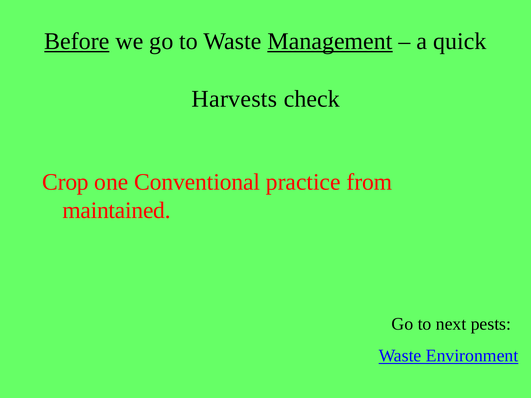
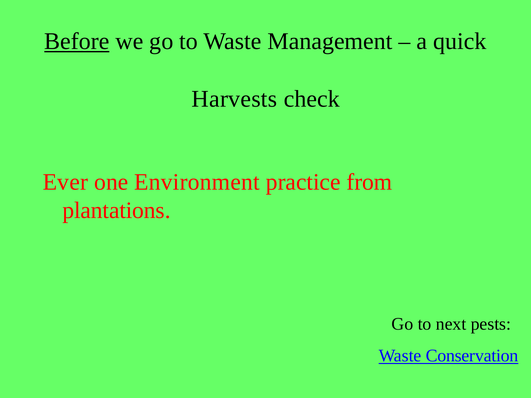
Management underline: present -> none (330, 41)
Crop: Crop -> Ever (65, 182)
Conventional: Conventional -> Environment (197, 182)
maintained: maintained -> plantations (117, 210)
Environment: Environment -> Conservation (472, 356)
